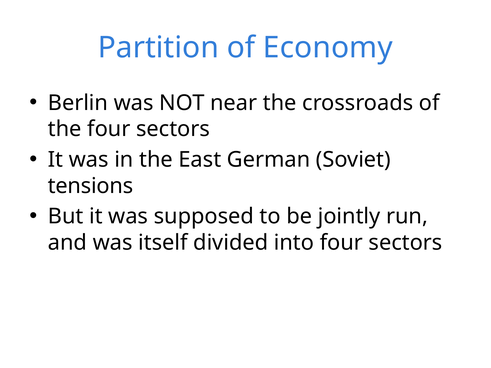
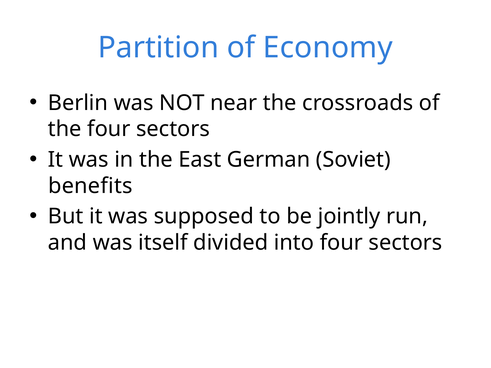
tensions: tensions -> benefits (90, 186)
